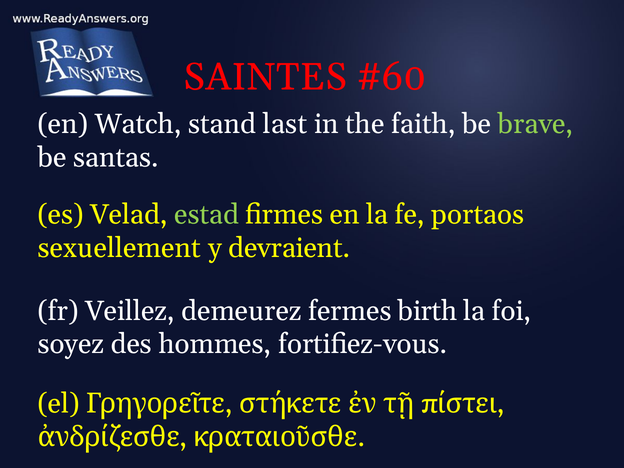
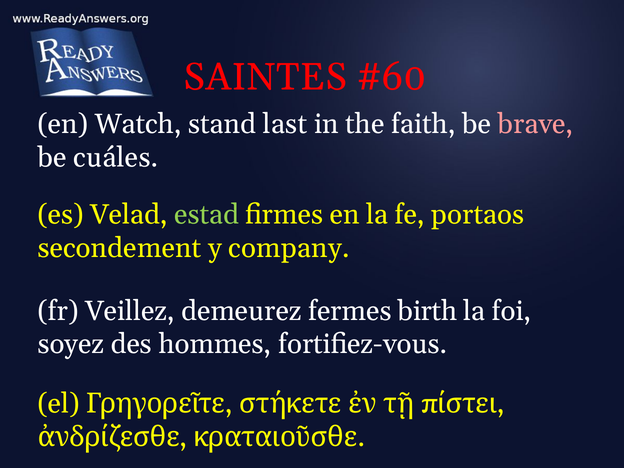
brave colour: light green -> pink (536, 124)
santas: santas -> cuáles (116, 158)
sexuellement: sexuellement -> secondement (119, 248)
devraient: devraient -> company (289, 248)
